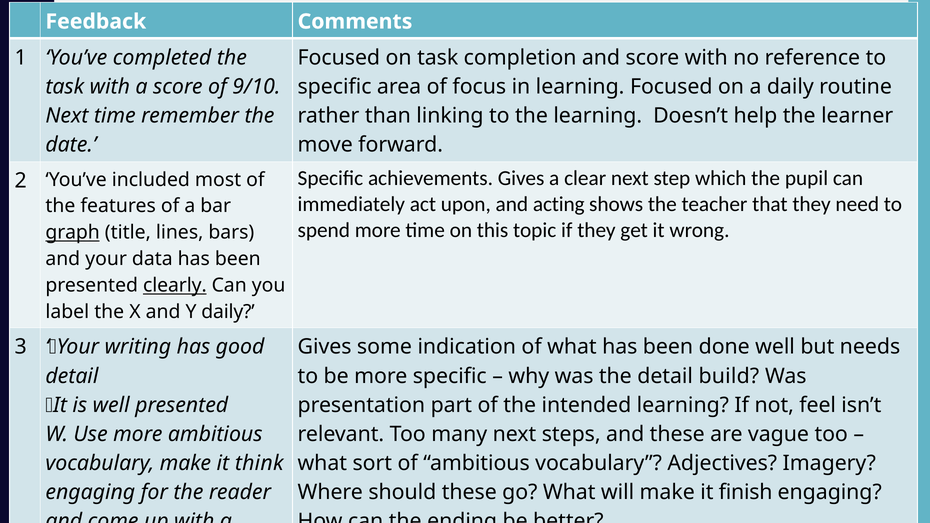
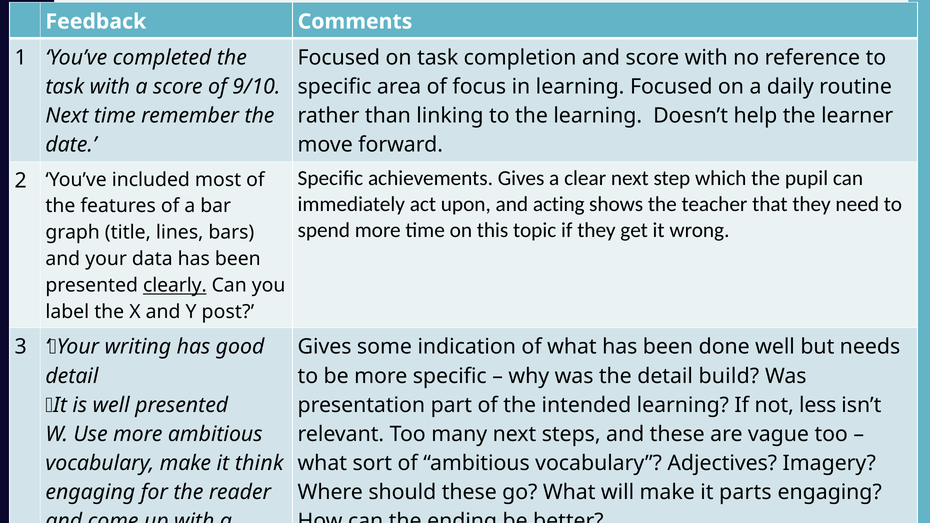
graph underline: present -> none (73, 233)
Y daily: daily -> post (228, 312)
feel: feel -> less (818, 405)
finish: finish -> parts (745, 492)
